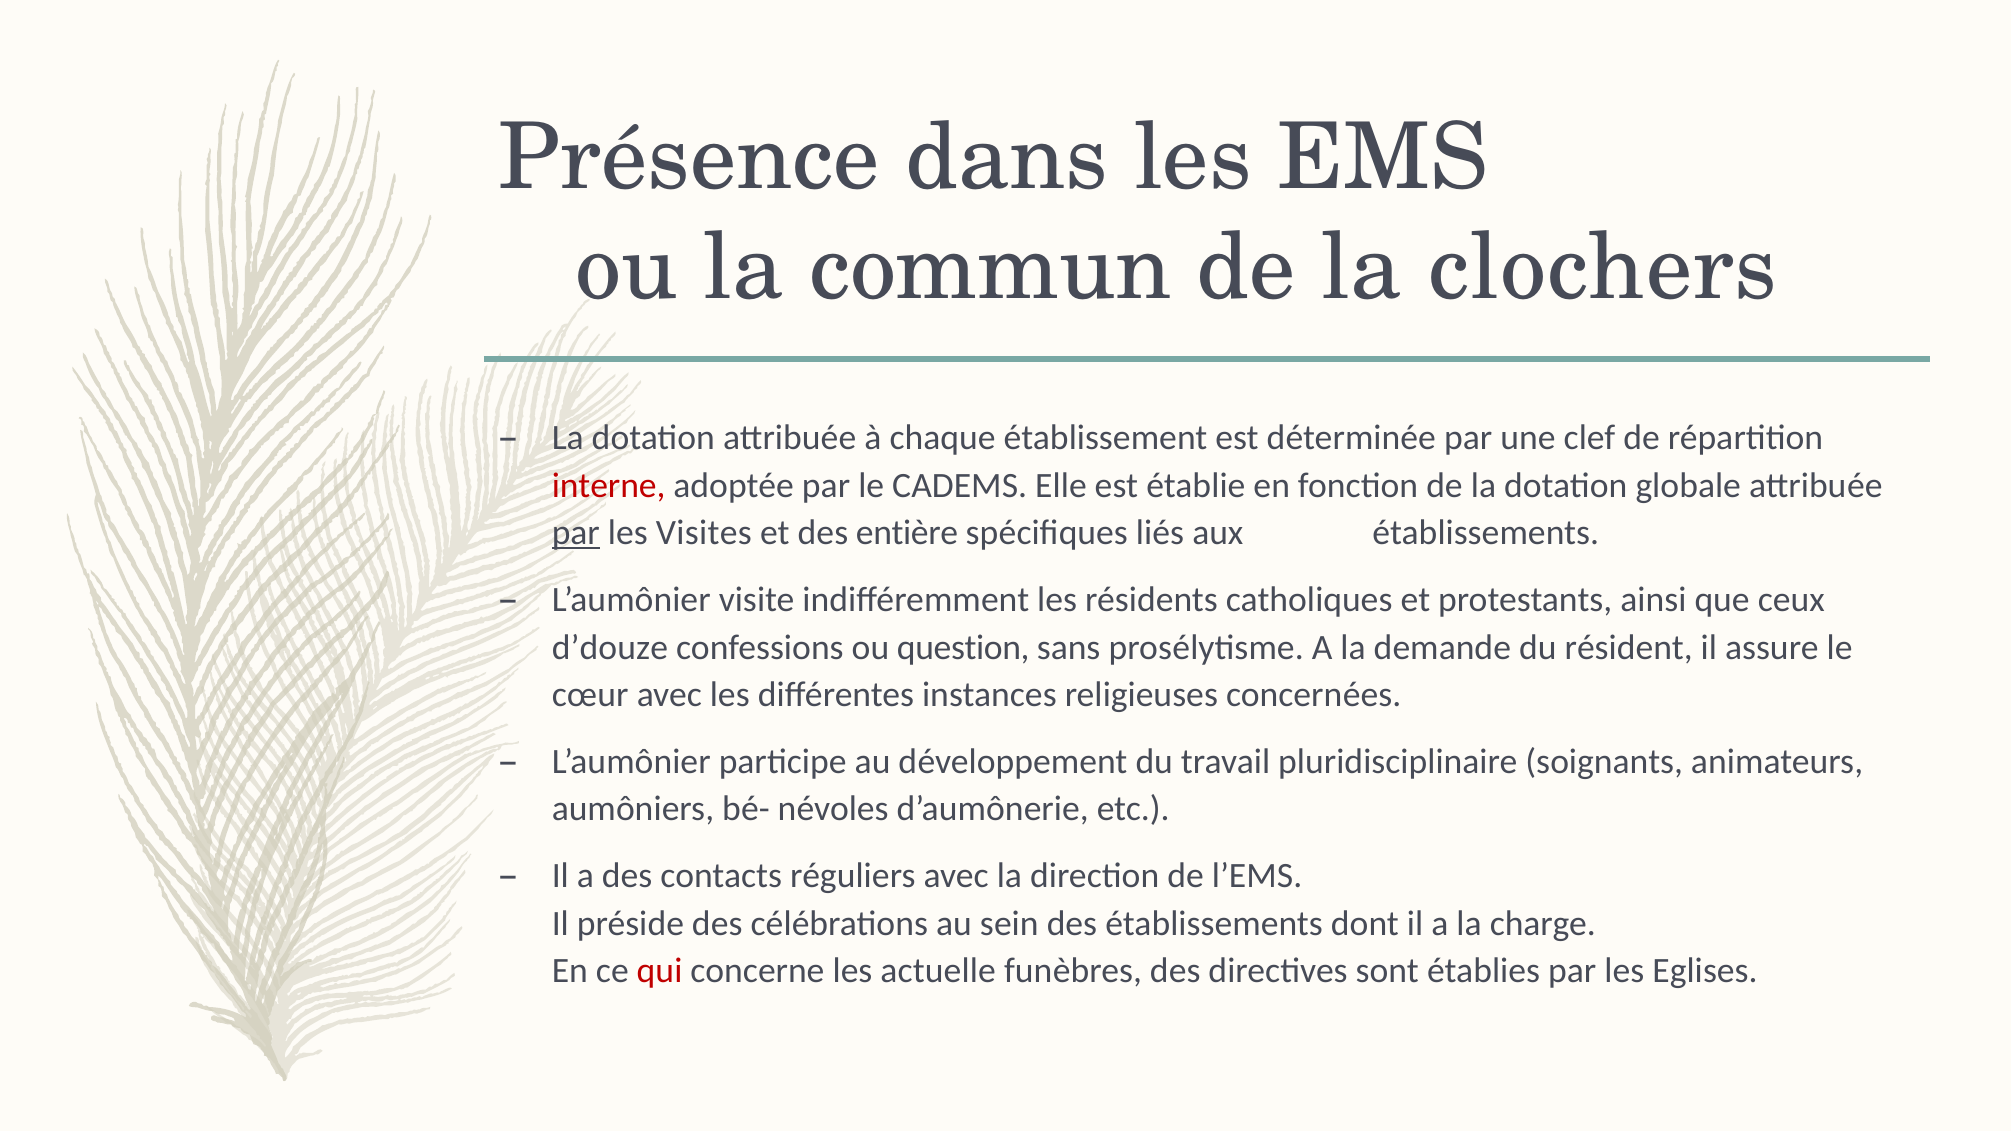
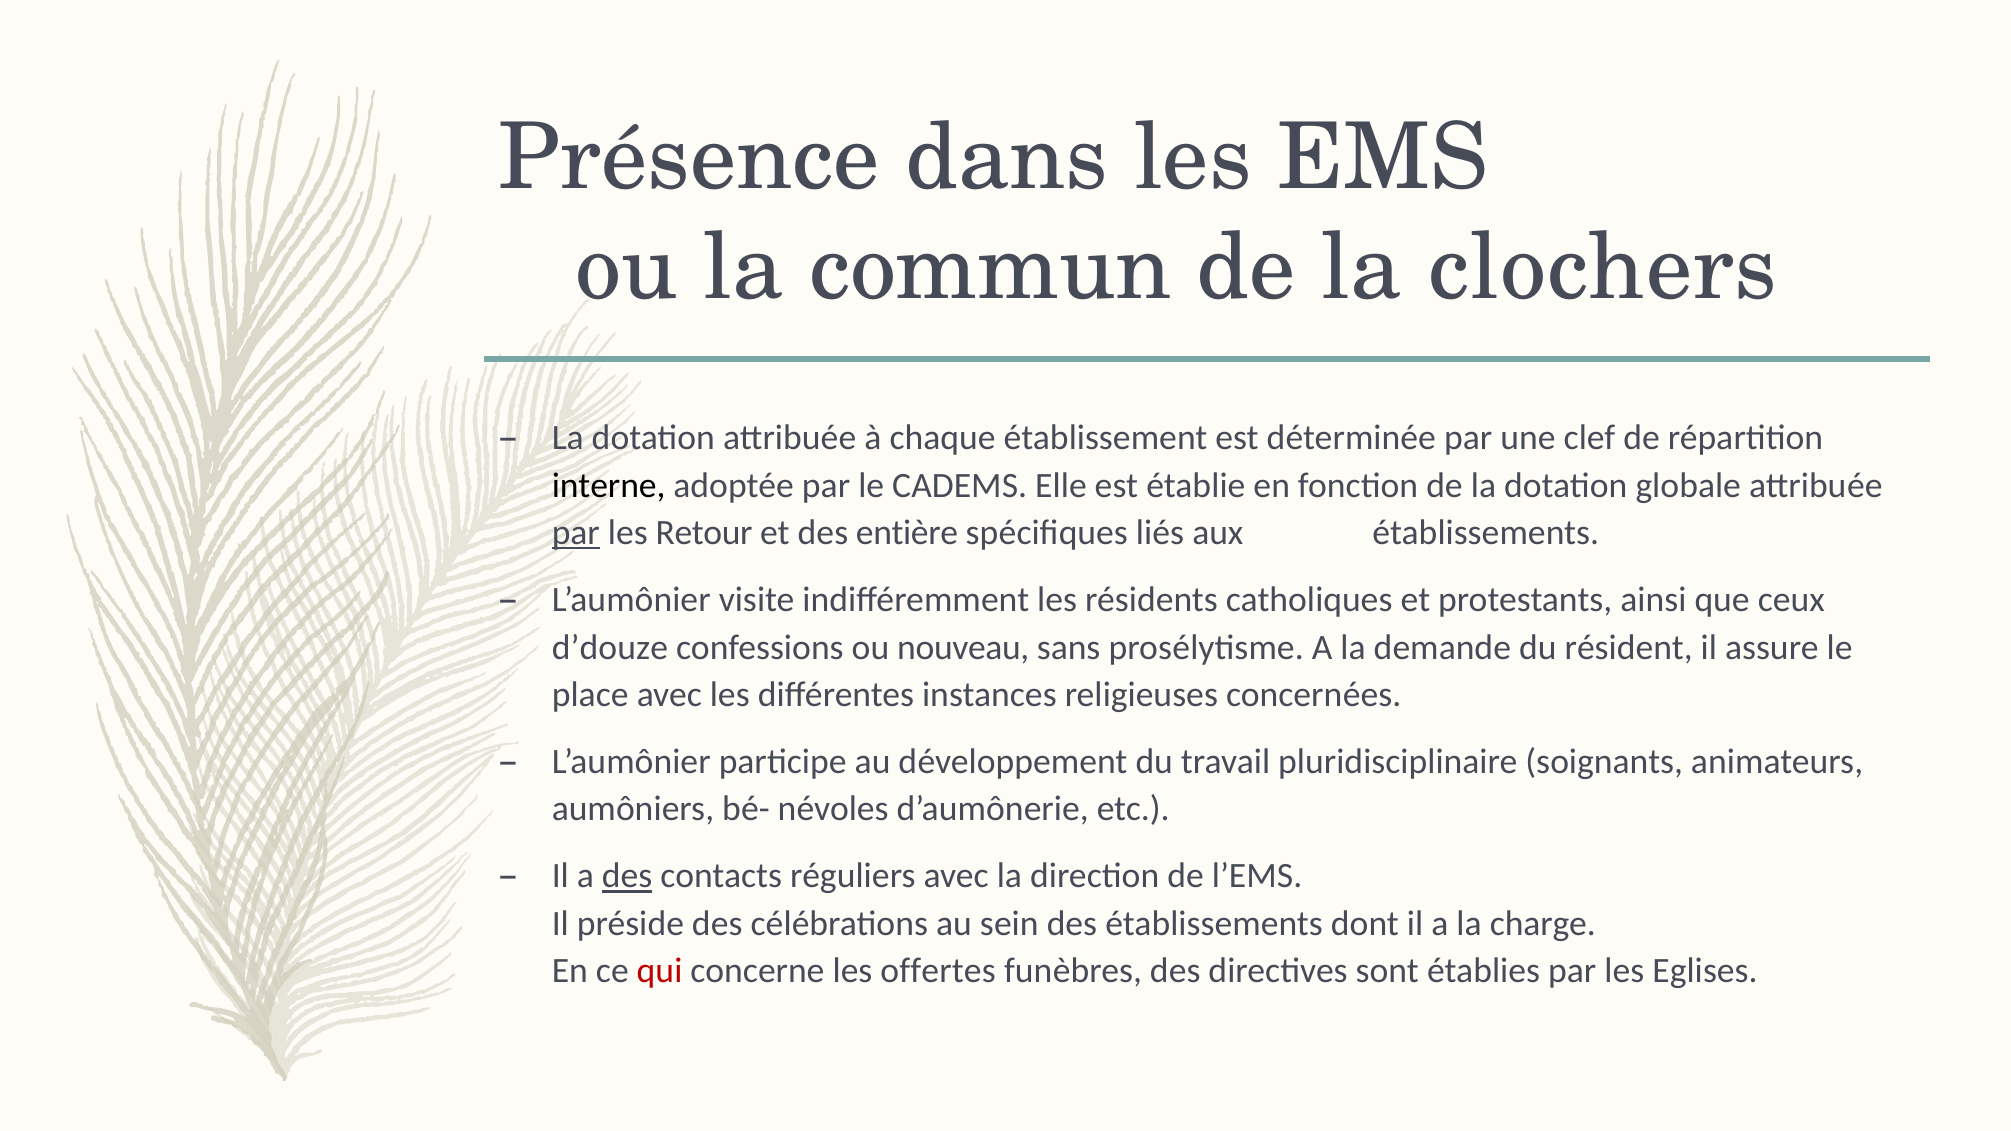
interne colour: red -> black (609, 486)
Visites: Visites -> Retour (704, 533)
question: question -> nouveau (963, 648)
cœur: cœur -> place (590, 695)
des underline: none -> present (627, 876)
actuelle: actuelle -> offertes (938, 971)
